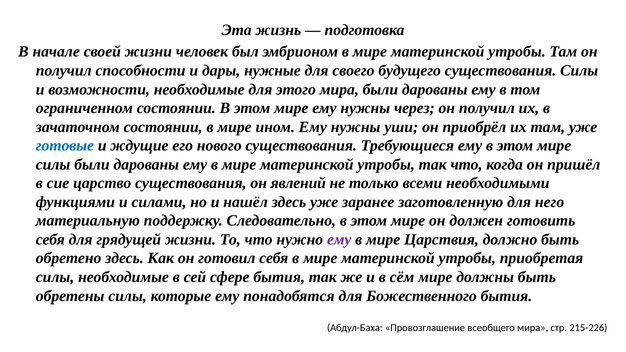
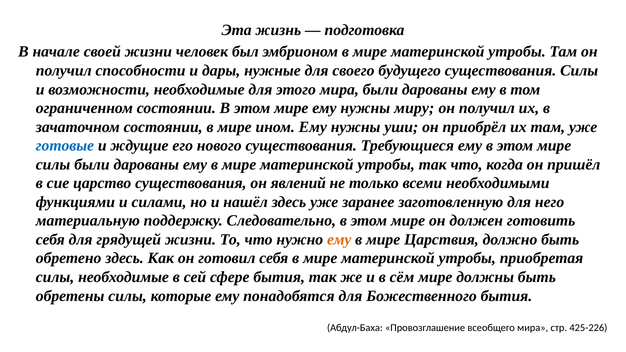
через: через -> миру (414, 108)
ему colour: purple -> orange (339, 240)
215-226: 215-226 -> 425-226 (588, 328)
